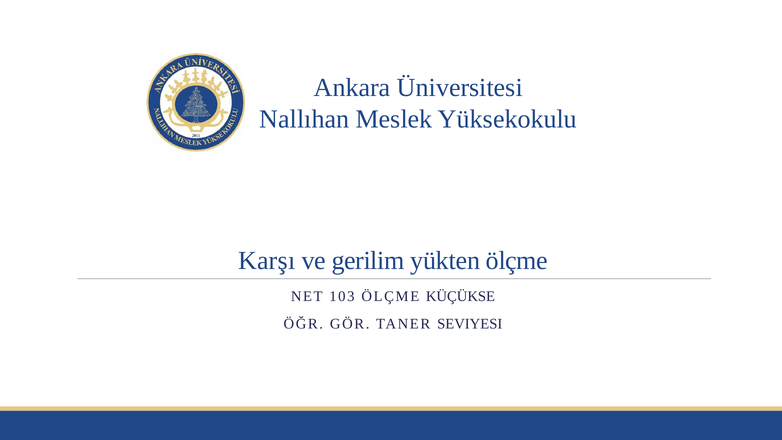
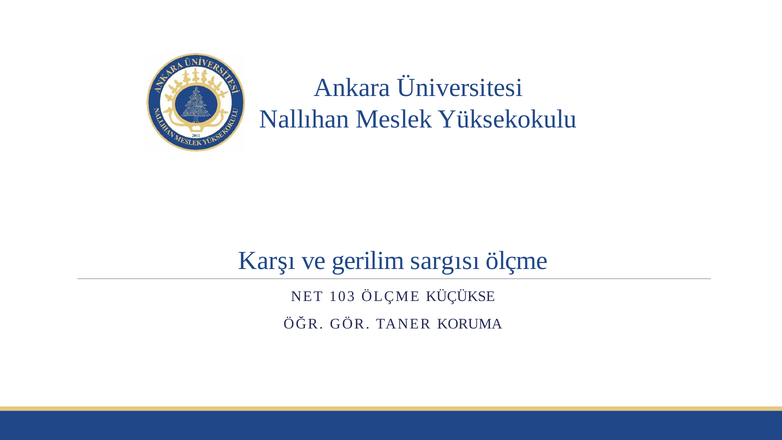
yükten: yükten -> sargısı (445, 261)
SEVIYESI: SEVIYESI -> KORUMA (470, 324)
